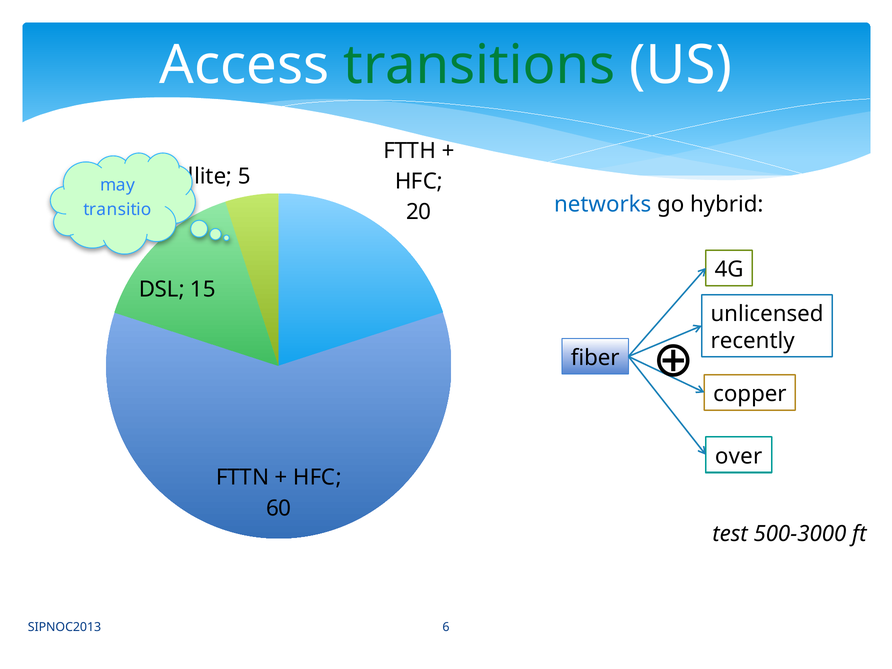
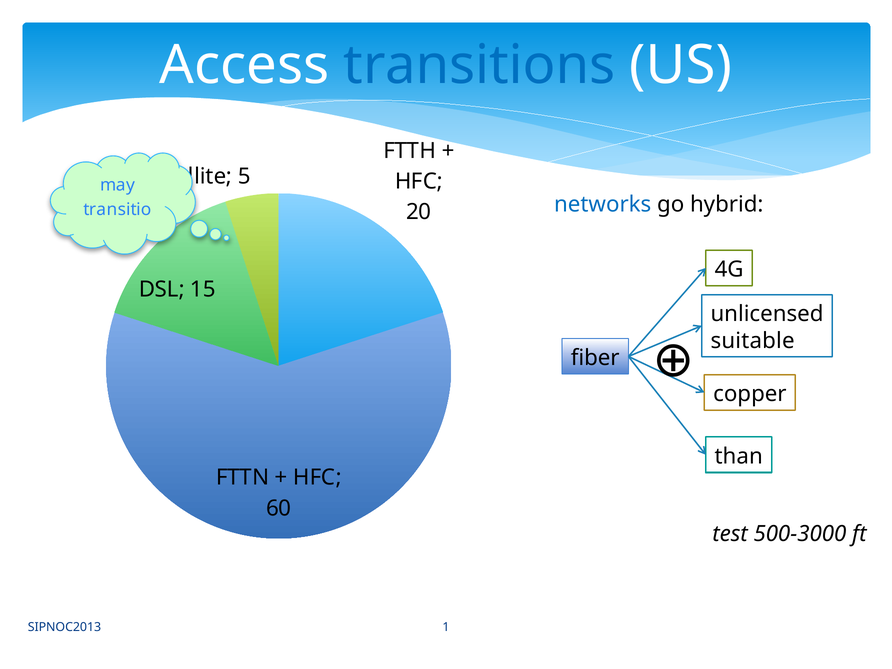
transitions colour: green -> blue (479, 65)
recently: recently -> suitable (753, 341)
over: over -> than (739, 456)
6: 6 -> 1 (446, 627)
